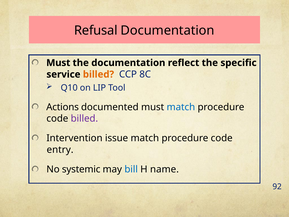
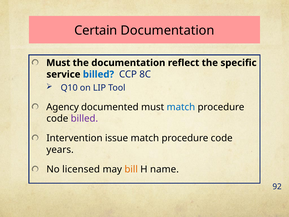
Refusal: Refusal -> Certain (96, 31)
billed colour: orange -> blue (98, 74)
Actions: Actions -> Agency (63, 107)
entry: entry -> years (60, 150)
systemic: systemic -> licensed (81, 169)
bill colour: blue -> orange (131, 169)
